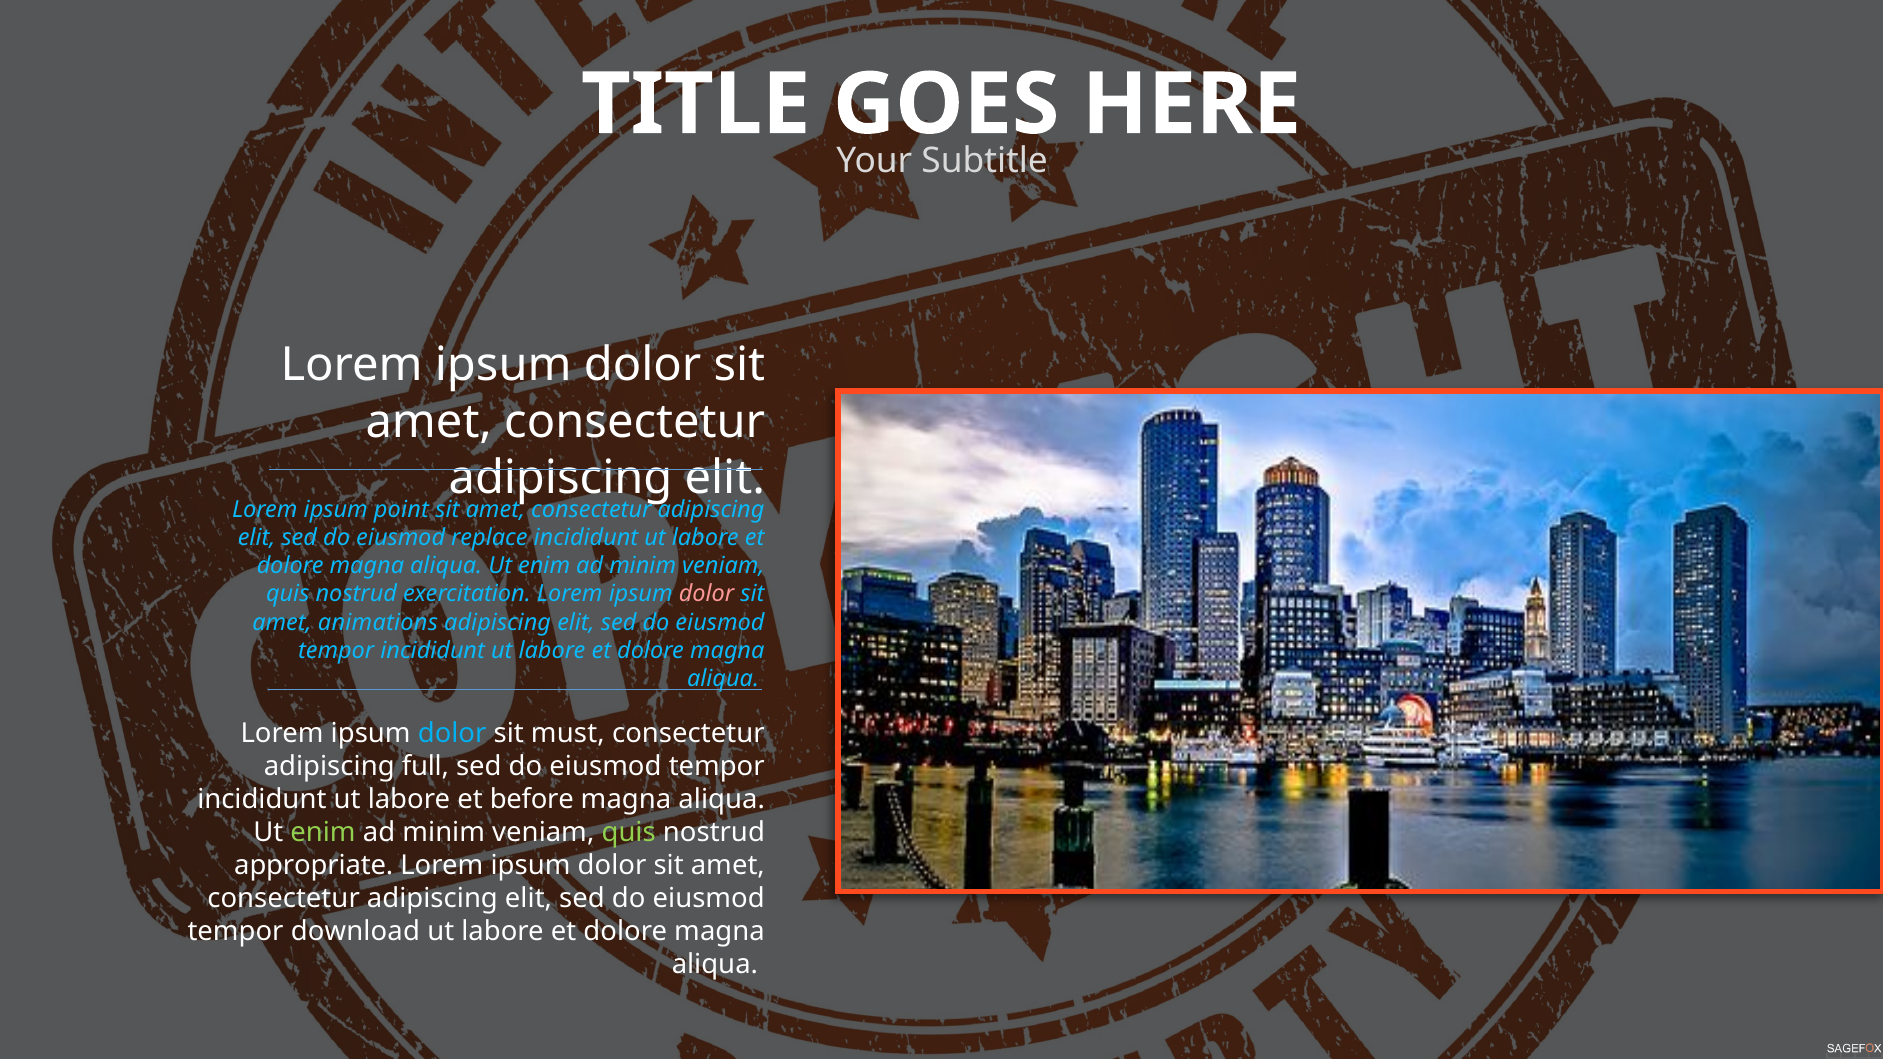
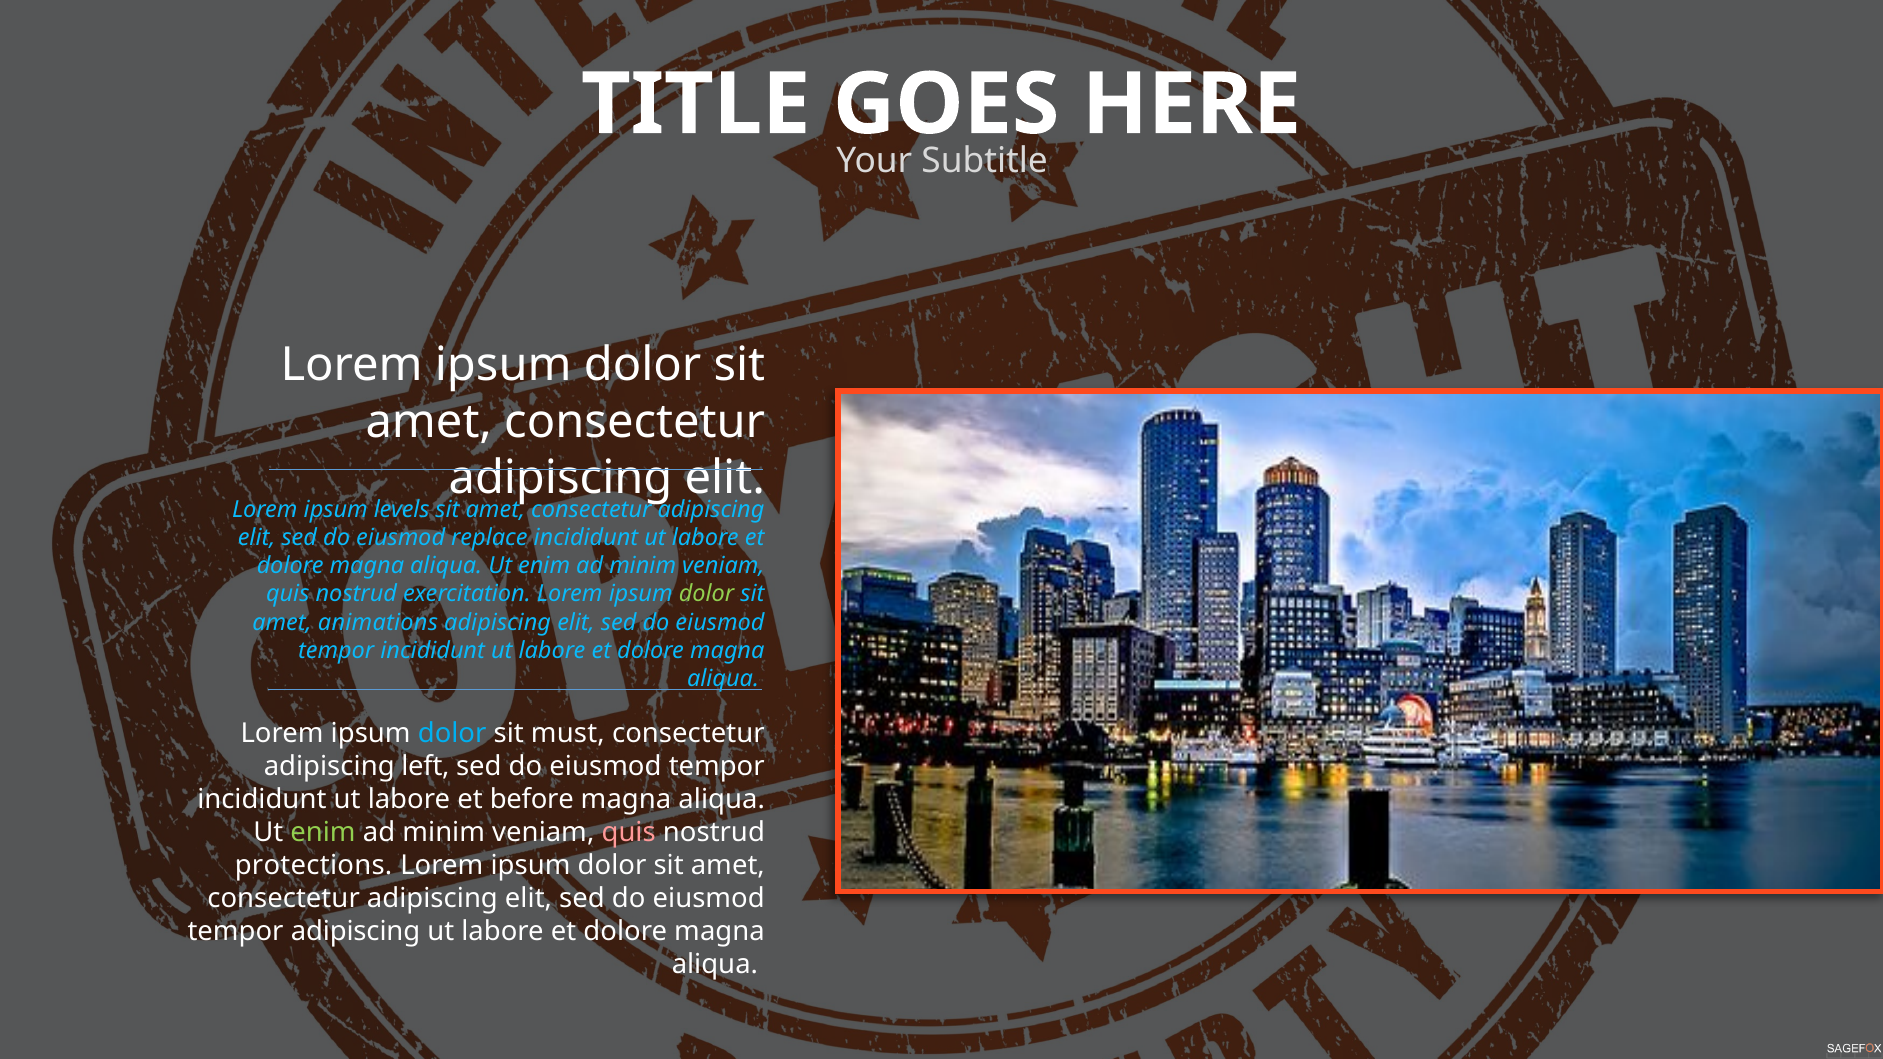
point: point -> levels (402, 510)
dolor colour: pink -> light green (707, 594)
full: full -> left (425, 766)
quis colour: light green -> pink (629, 832)
appropriate: appropriate -> protections (314, 865)
tempor download: download -> adipiscing (355, 931)
